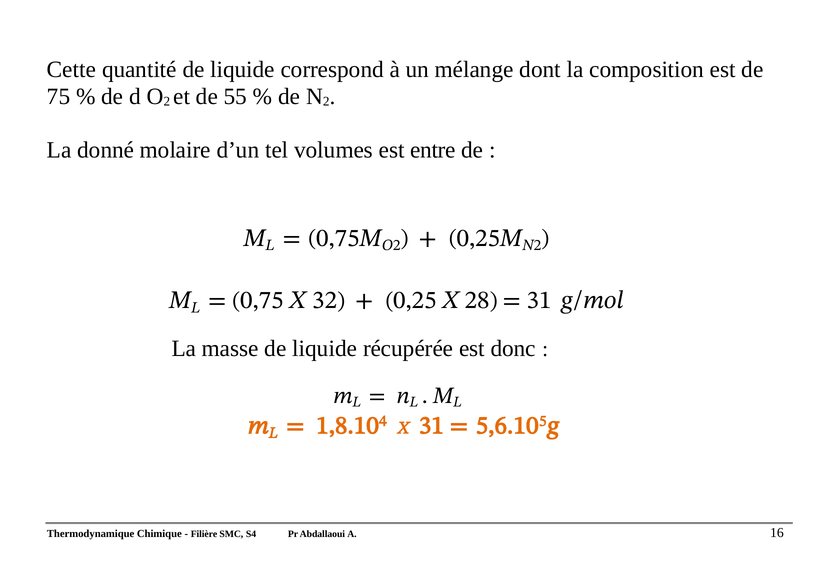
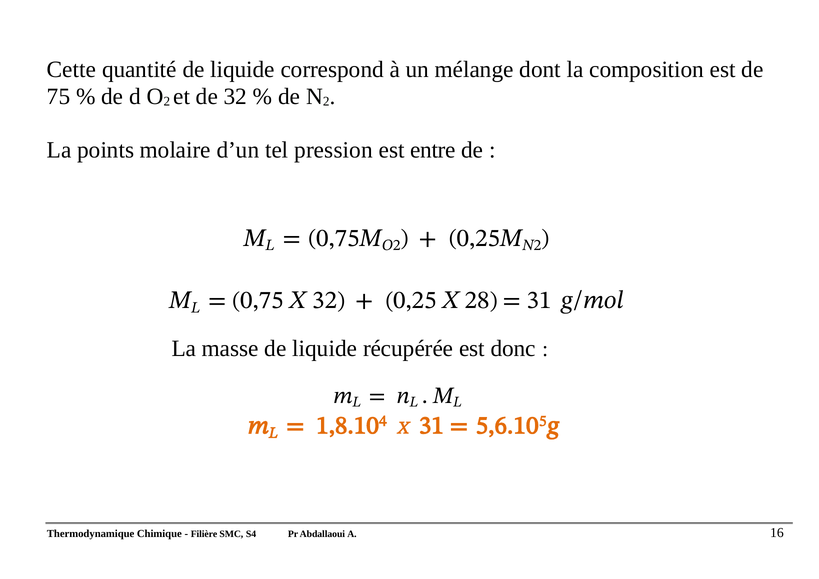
de 55: 55 -> 32 (235, 96)
donné: donné -> points (106, 150)
volumes: volumes -> pression (334, 150)
